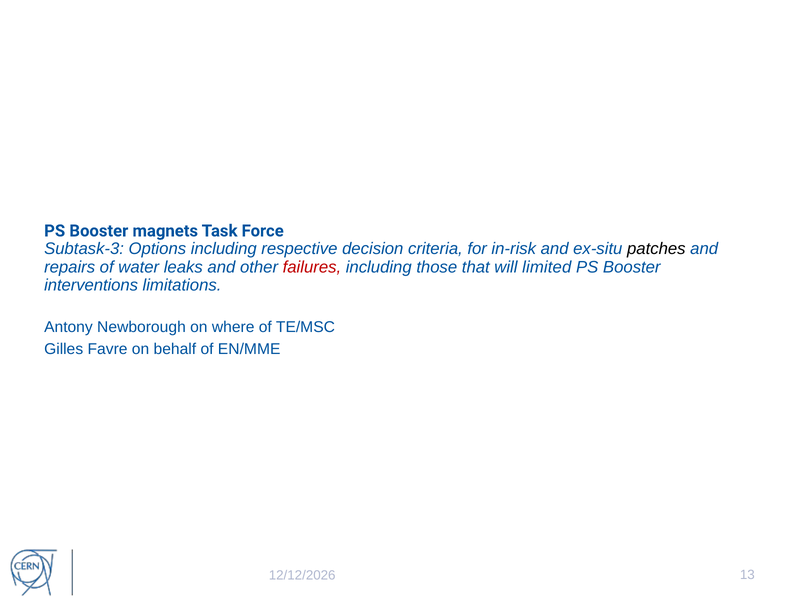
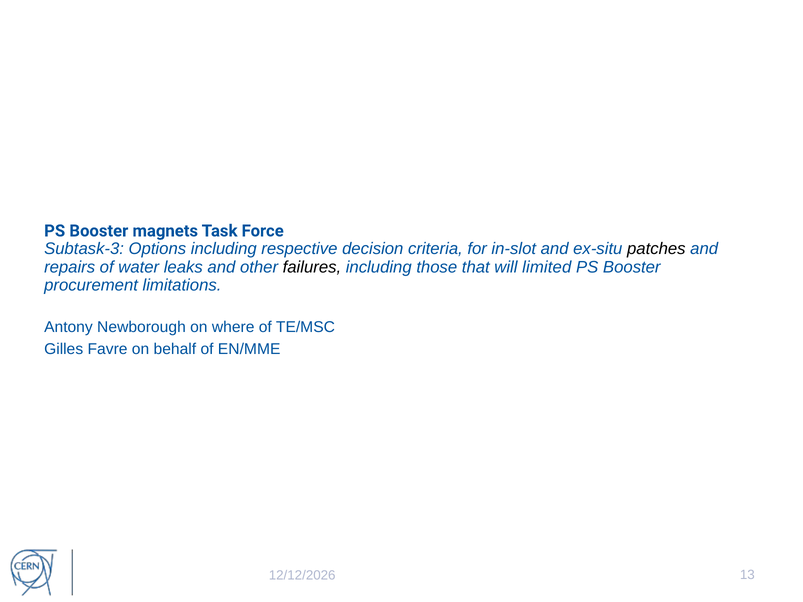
in-risk: in-risk -> in-slot (514, 249)
failures colour: red -> black (312, 267)
interventions: interventions -> procurement (91, 285)
